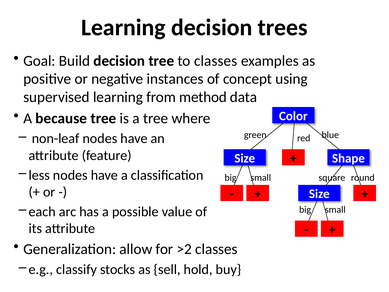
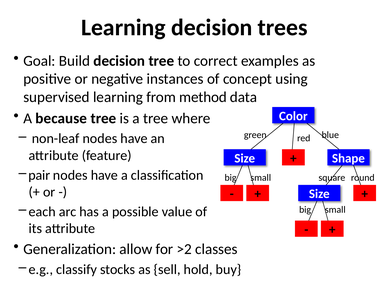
to classes: classes -> correct (216, 61)
less: less -> pair (39, 175)
